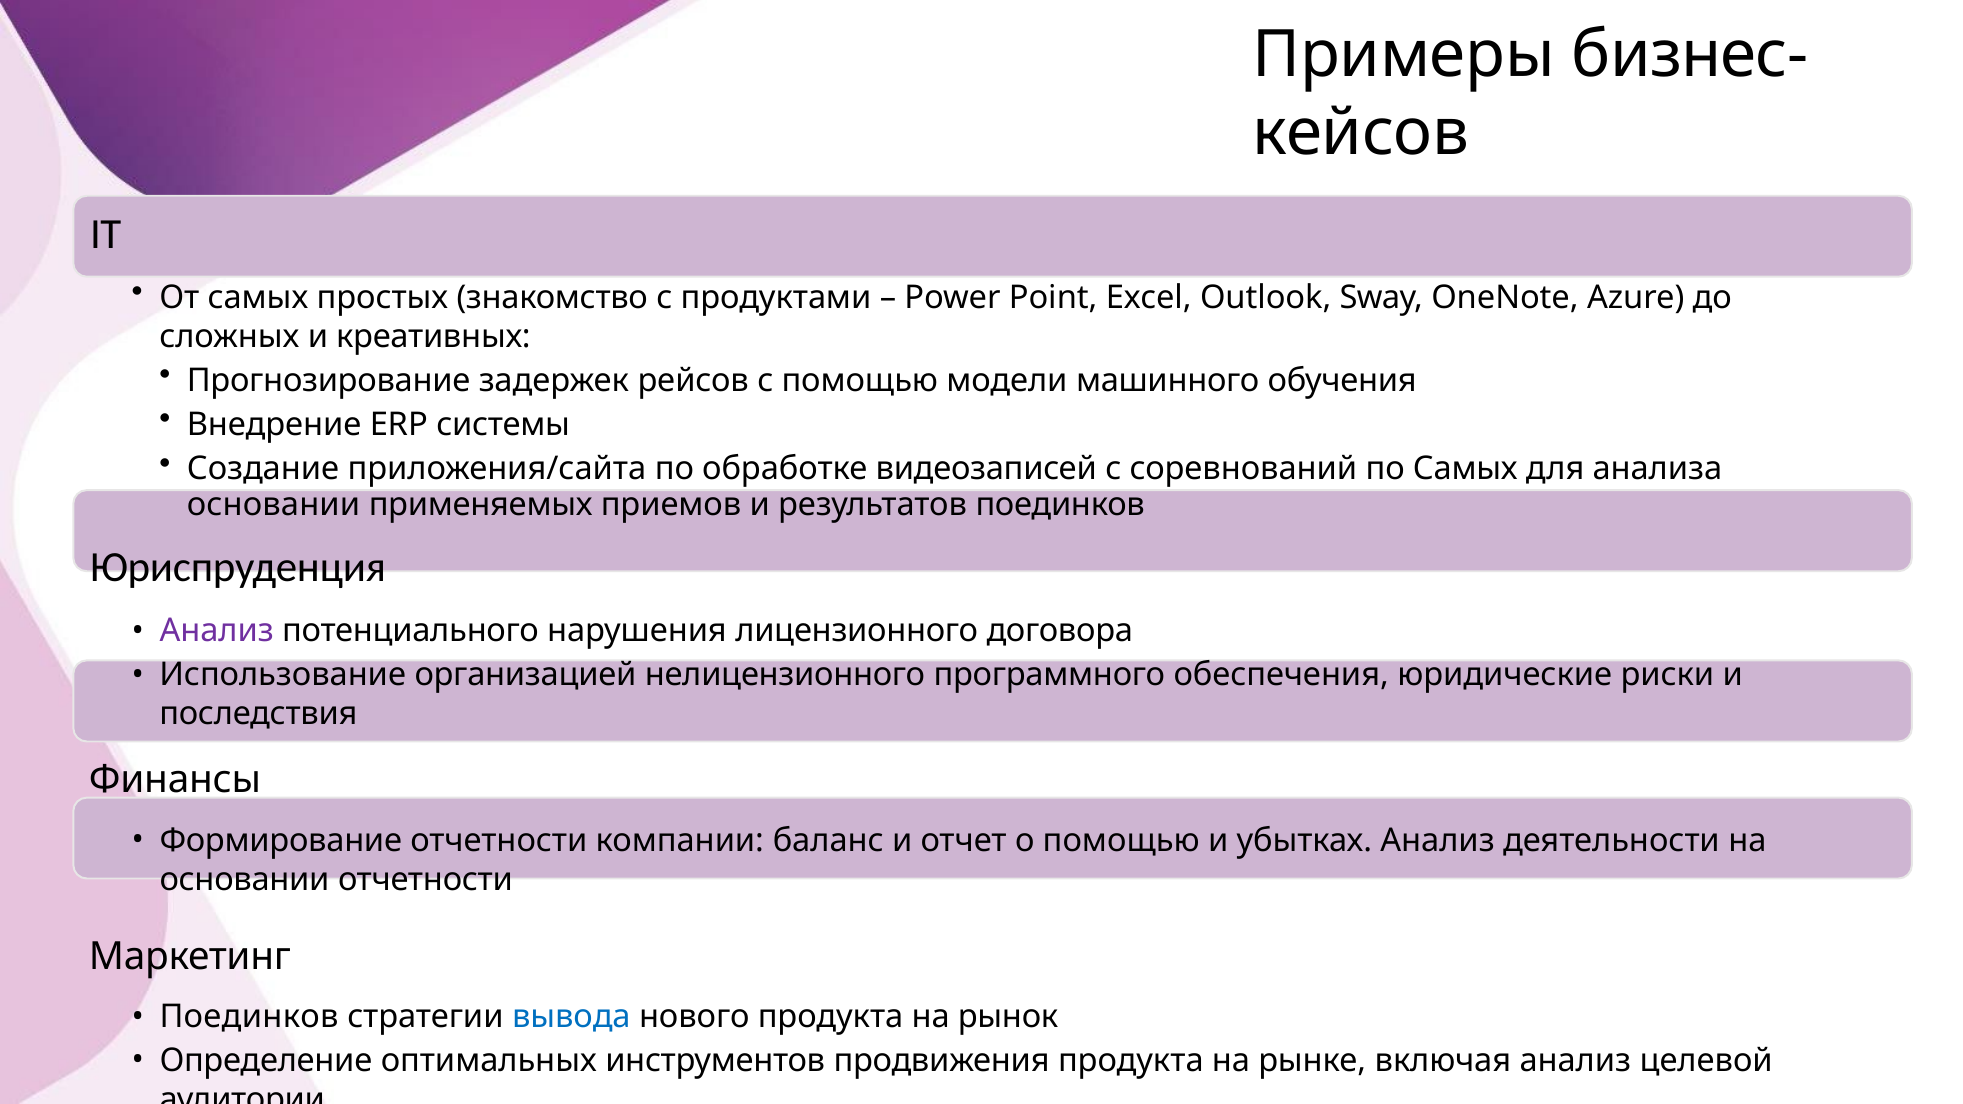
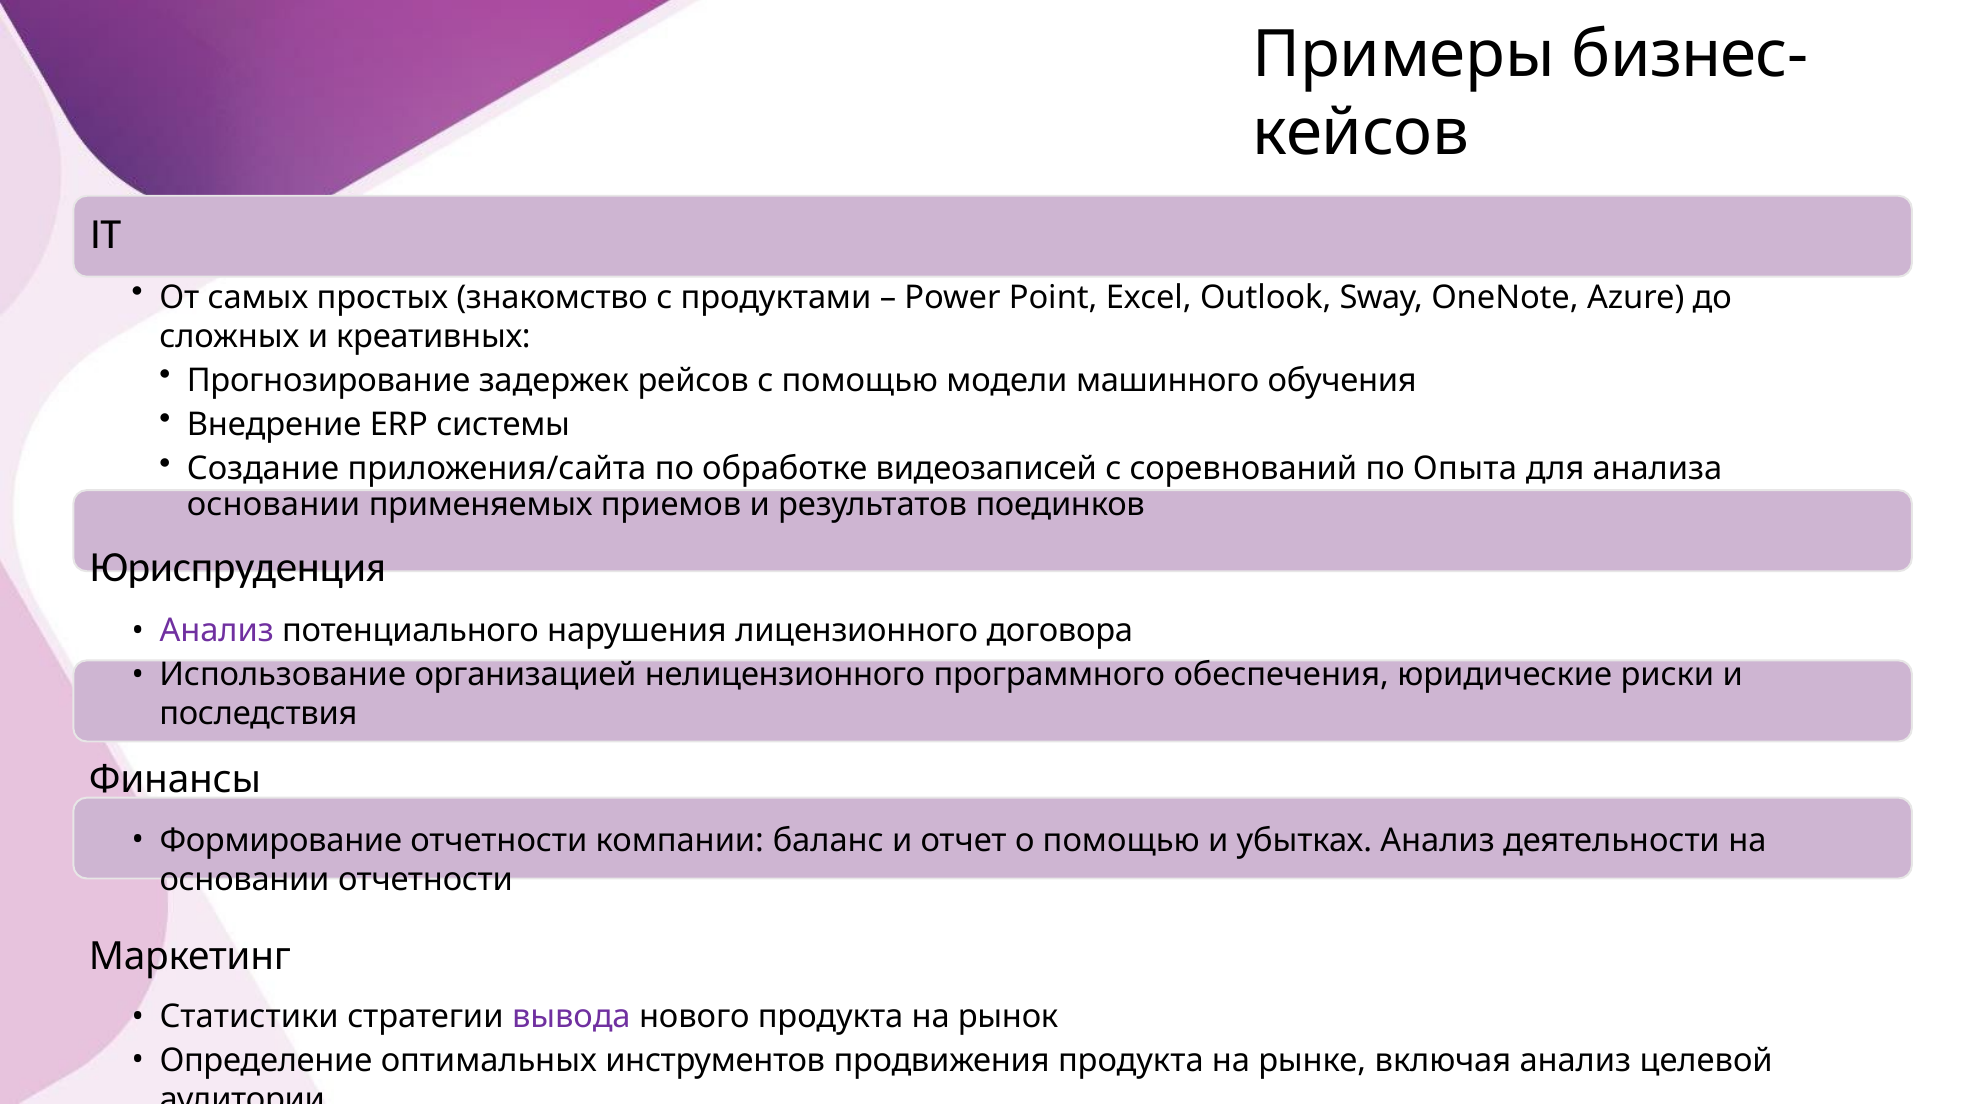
по Самых: Самых -> Опыта (1465, 469)
Поединков: Поединков -> Статистики (249, 1017)
вывода colour: blue -> purple (571, 1017)
